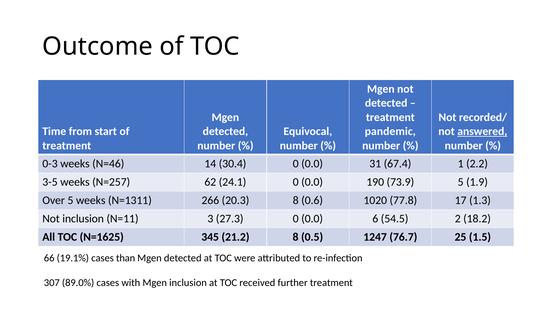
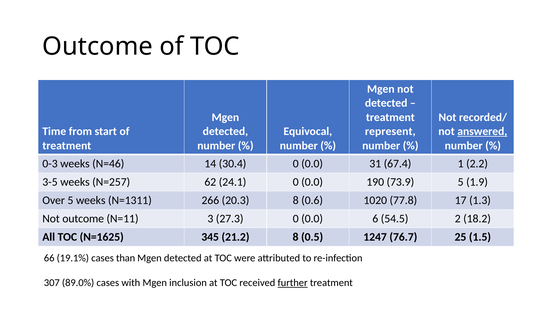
pandemic: pandemic -> represent (390, 131)
Not inclusion: inclusion -> outcome (83, 219)
further underline: none -> present (293, 283)
